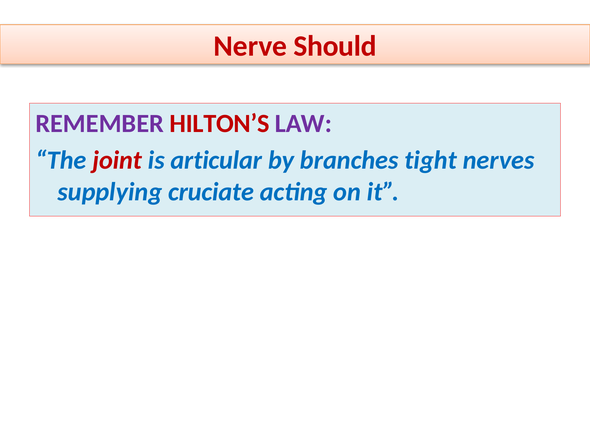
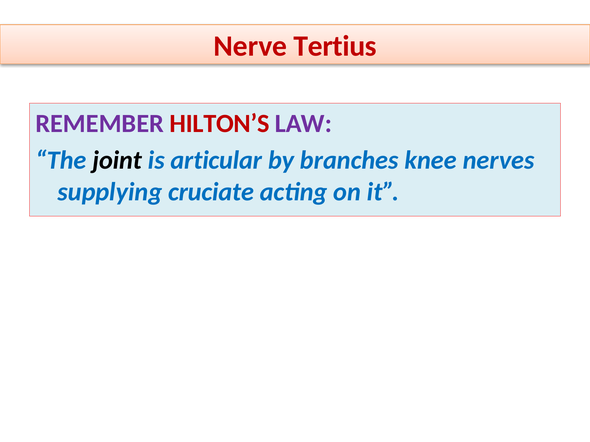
Should: Should -> Tertius (335, 46)
joint colour: red -> black (117, 160)
tight: tight -> knee (431, 160)
